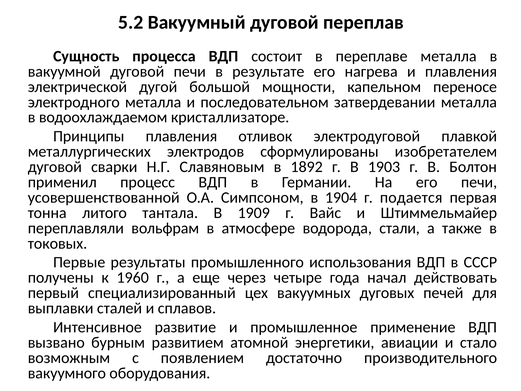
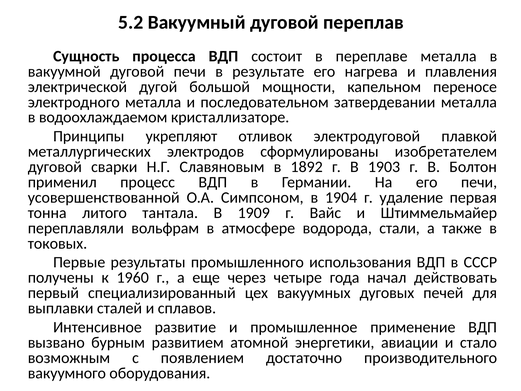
Принципы плавления: плавления -> укрепляют (181, 136)
подается: подается -> удаление (411, 197)
